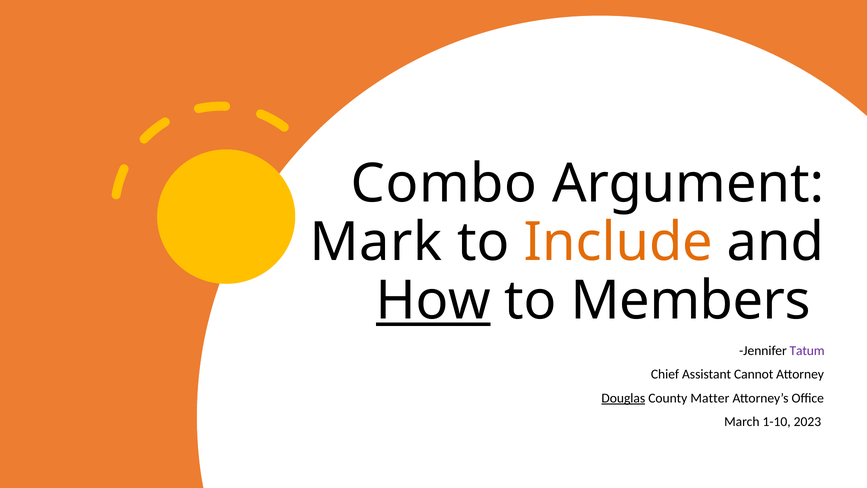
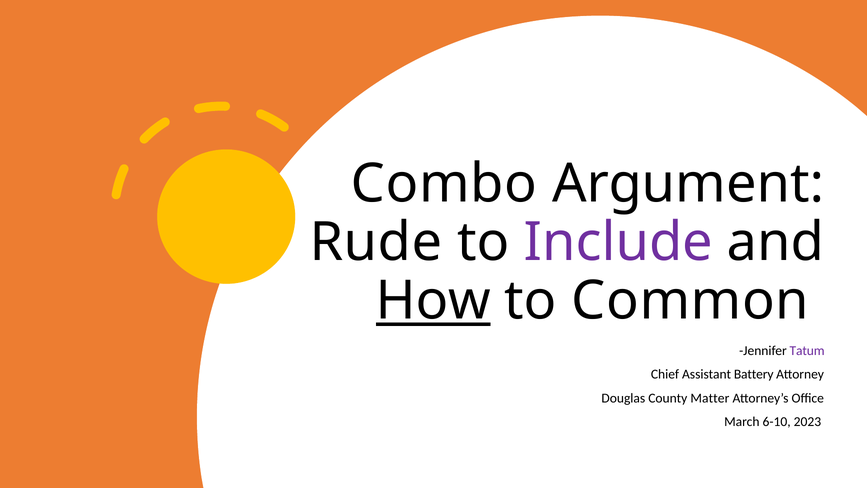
Mark: Mark -> Rude (376, 242)
Include colour: orange -> purple (618, 242)
Members: Members -> Common (690, 301)
Cannot: Cannot -> Battery (754, 374)
Douglas underline: present -> none (623, 398)
1-10: 1-10 -> 6-10 (777, 422)
